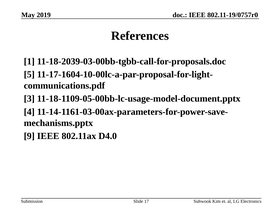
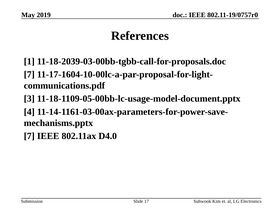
5: 5 -> 7 (29, 74)
9: 9 -> 7 (29, 136)
